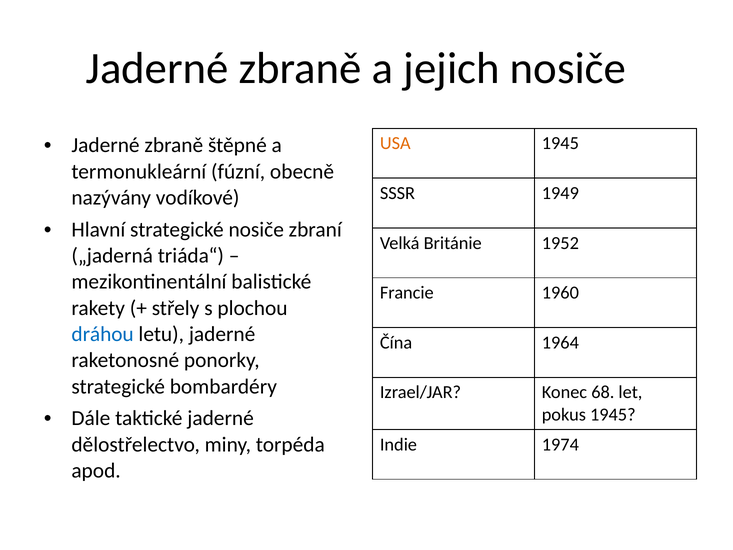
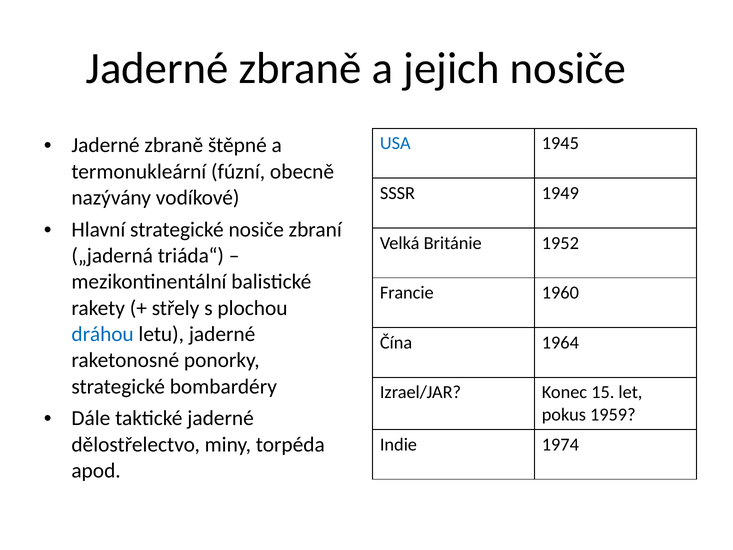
USA colour: orange -> blue (395, 143)
68: 68 -> 15 (603, 392)
pokus 1945: 1945 -> 1959 (613, 415)
